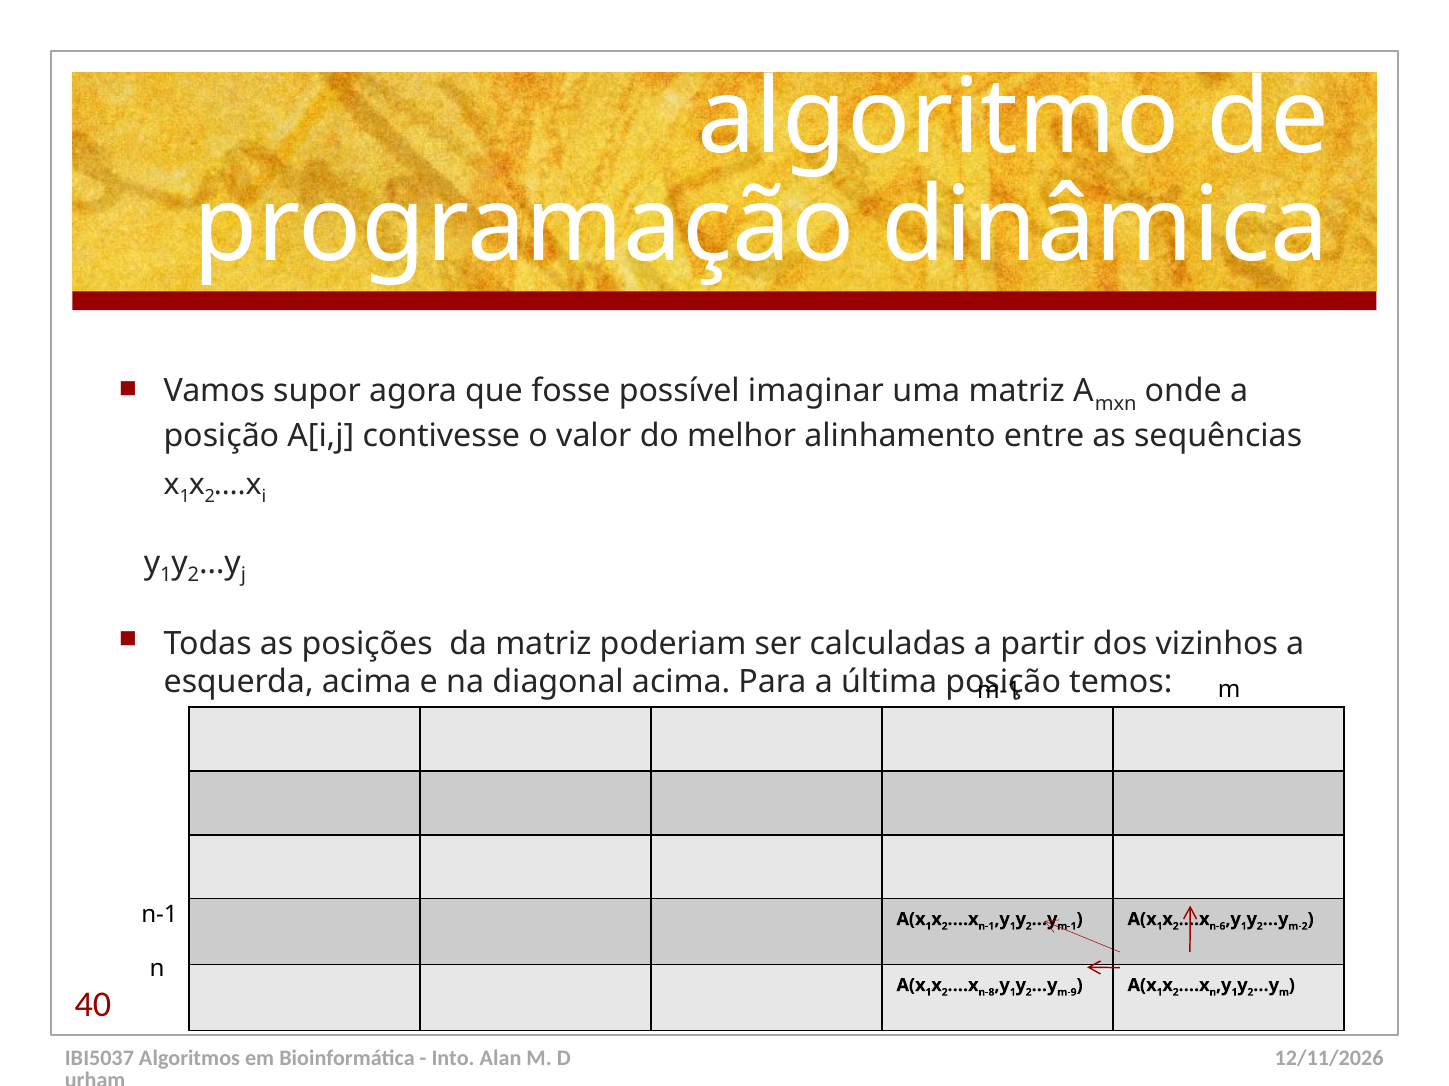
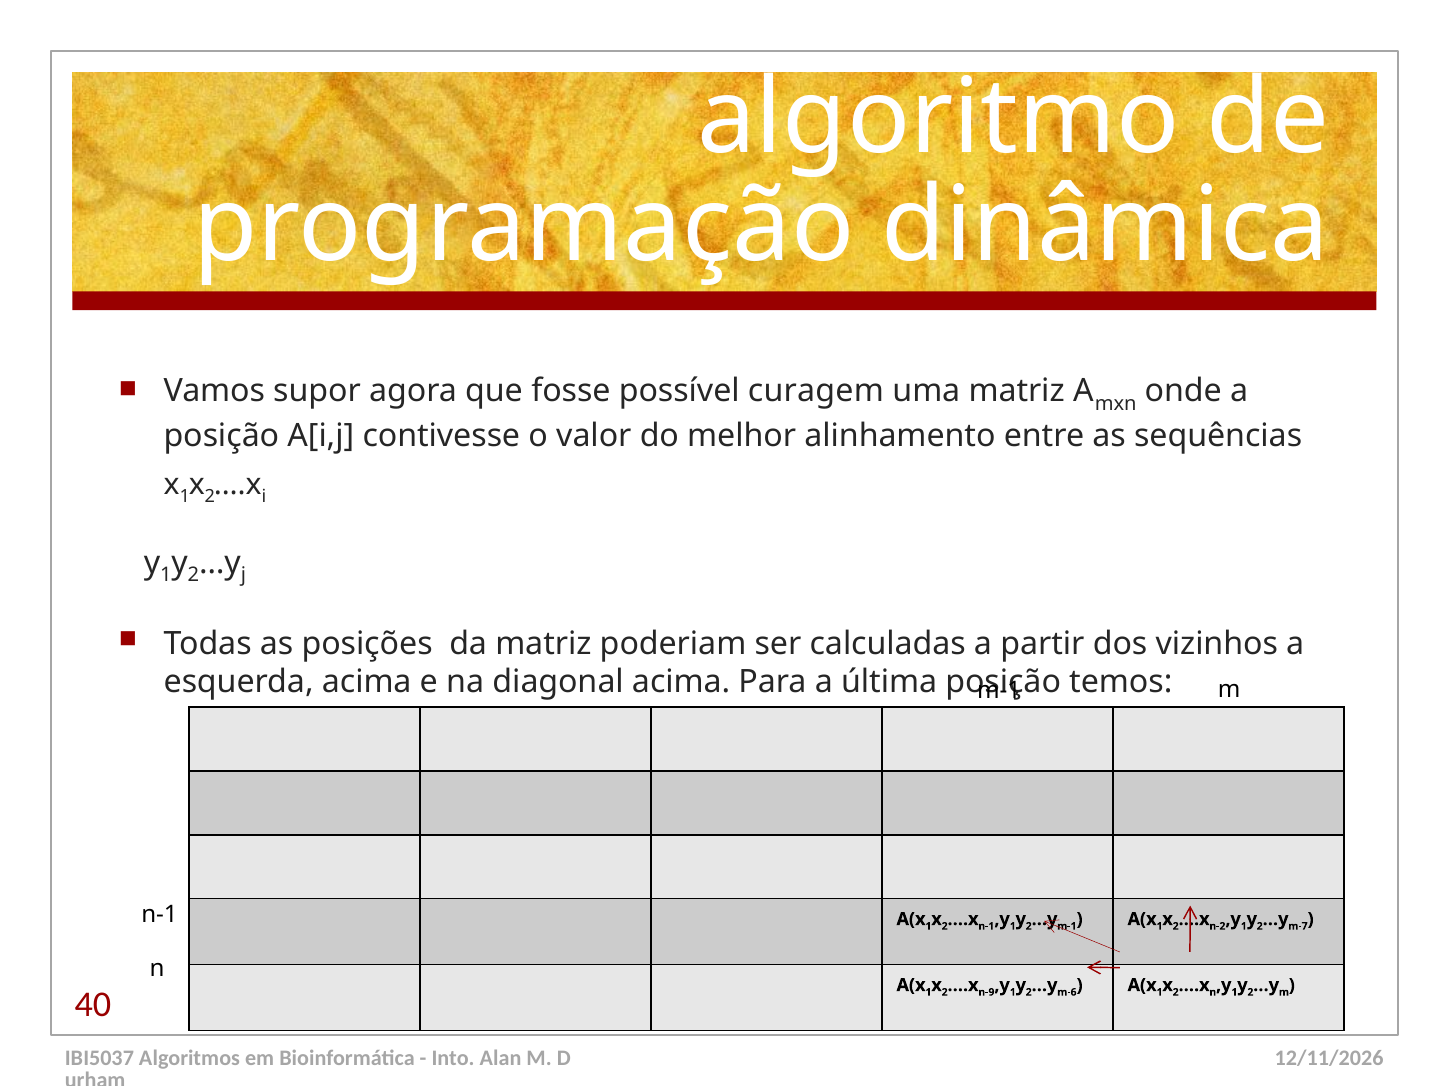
imaginar: imaginar -> curagem (816, 391)
n-6: n-6 -> n-2 (1217, 927)
m-2: m-2 -> m-7 (1298, 927)
n-8: n-8 -> n-9 (986, 993)
m-9: m-9 -> m-6 (1067, 993)
